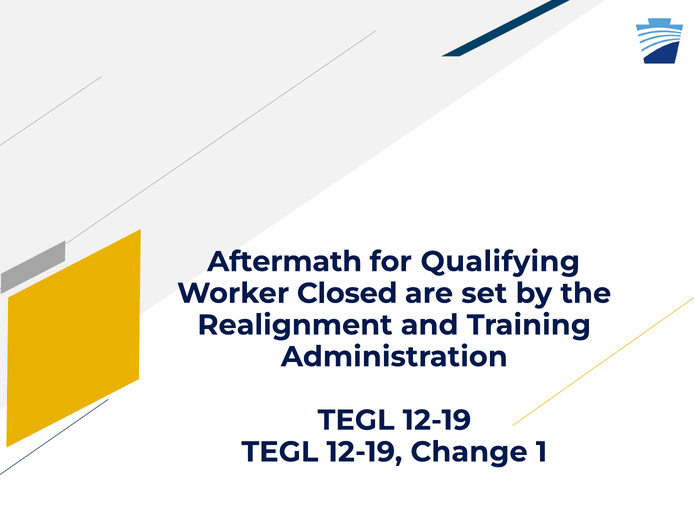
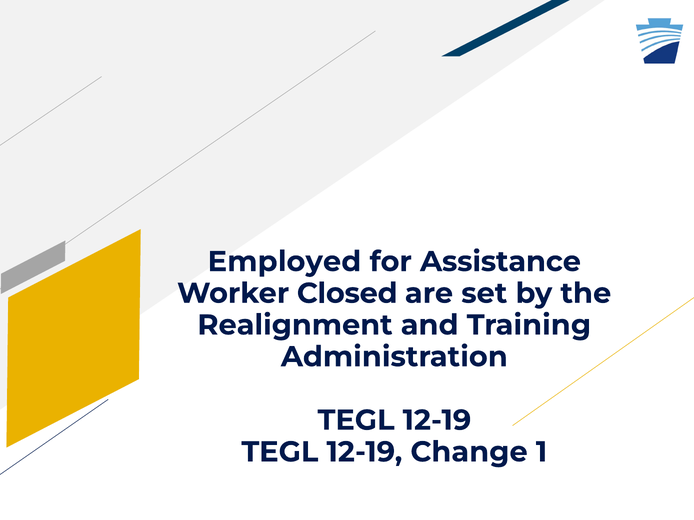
Aftermath: Aftermath -> Employed (284, 262)
Qualifying: Qualifying -> Assistance (500, 262)
